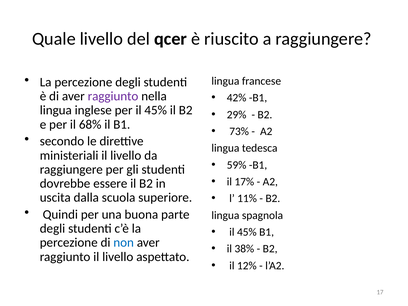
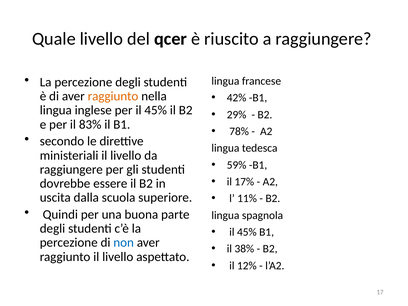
raggiunto colour: purple -> orange (113, 96)
68%: 68% -> 83% (90, 124)
73%: 73% -> 78% (239, 131)
